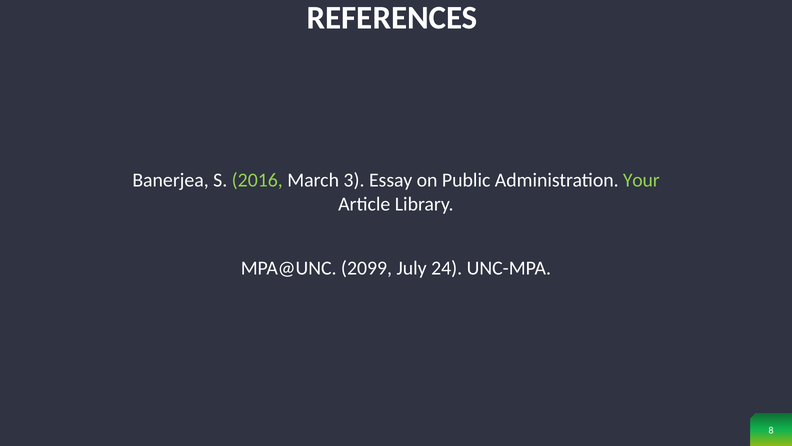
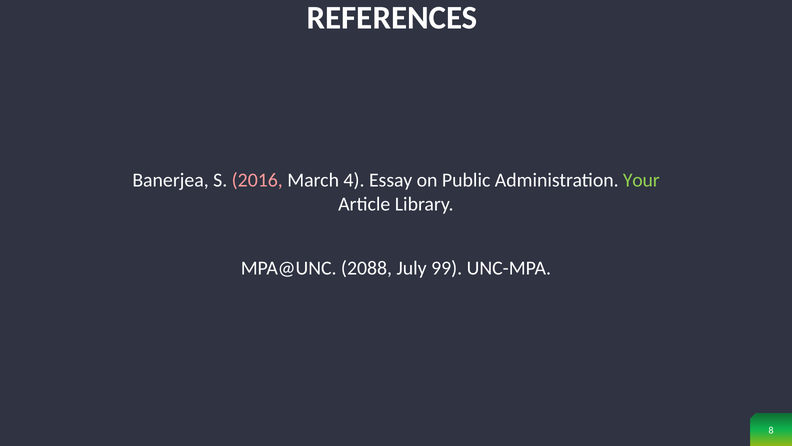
2016 colour: light green -> pink (257, 180)
3: 3 -> 4 (354, 180)
2099: 2099 -> 2088 (367, 268)
24: 24 -> 99 (447, 268)
